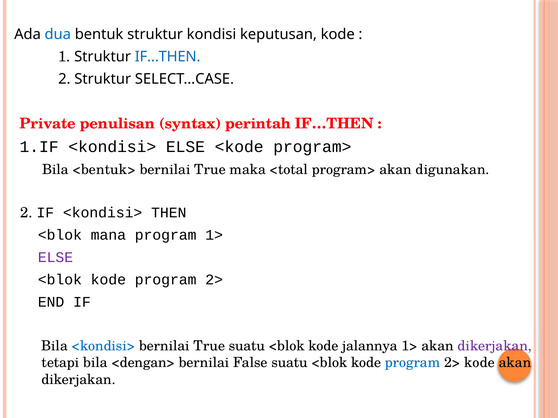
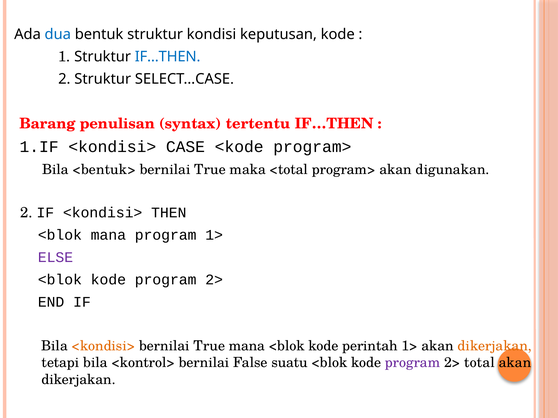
Private: Private -> Barang (48, 124)
perintah: perintah -> tertentu (258, 124)
<kondisi> ELSE: ELSE -> CASE (185, 147)
<kondisi> colour: blue -> orange (103, 346)
True suatu: suatu -> mana (247, 346)
jalannya: jalannya -> perintah (370, 346)
dikerjakan colour: purple -> orange (495, 346)
<dengan>: <dengan> -> <kontrol> (143, 363)
program colour: blue -> purple (413, 363)
2> kode: kode -> total (479, 363)
